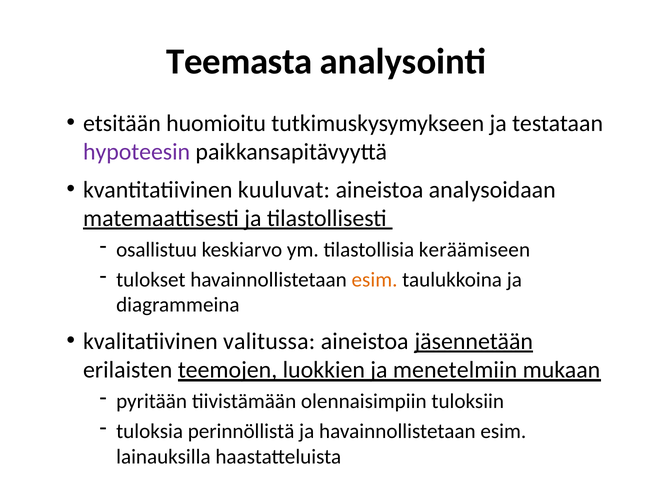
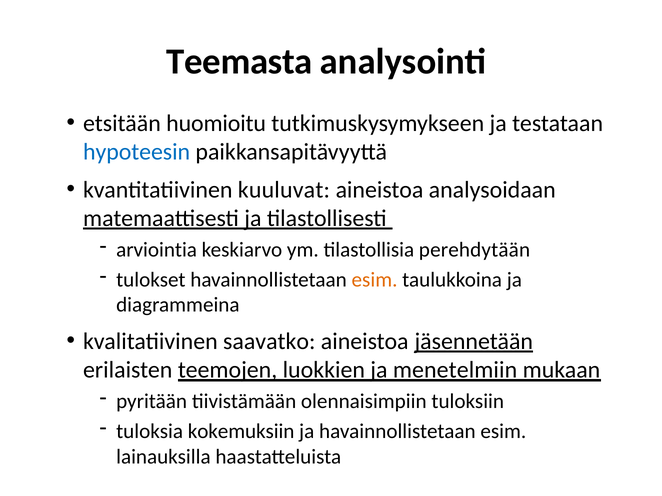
hypoteesin colour: purple -> blue (137, 152)
osallistuu: osallistuu -> arviointia (157, 250)
keräämiseen: keräämiseen -> perehdytään (474, 250)
valitussa: valitussa -> saavatko (269, 342)
perinnöllistä: perinnöllistä -> kokemuksiin (241, 432)
